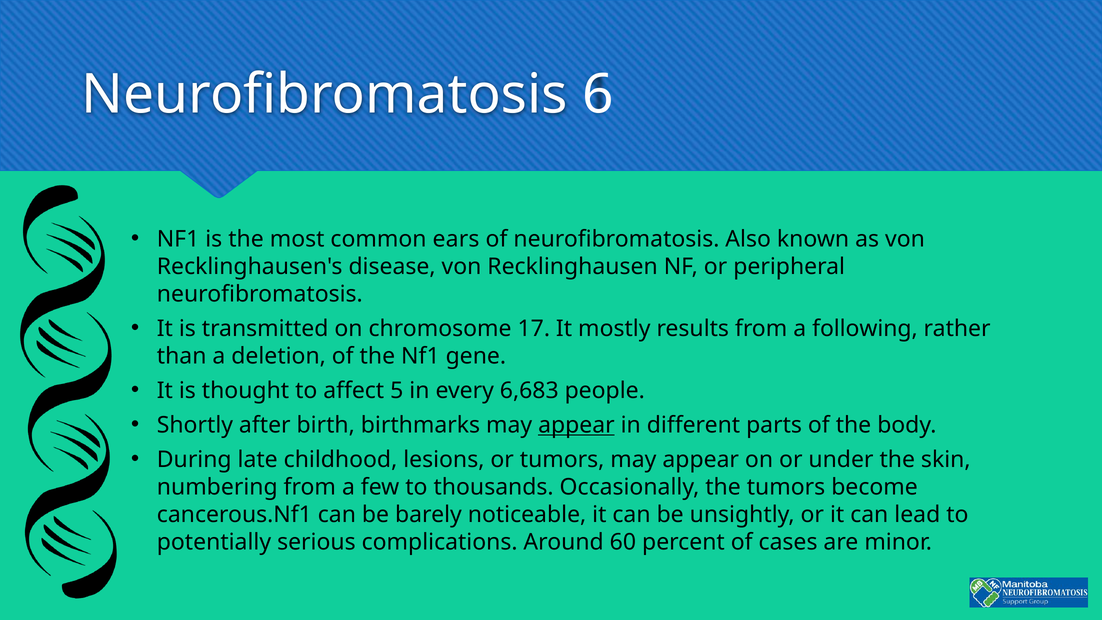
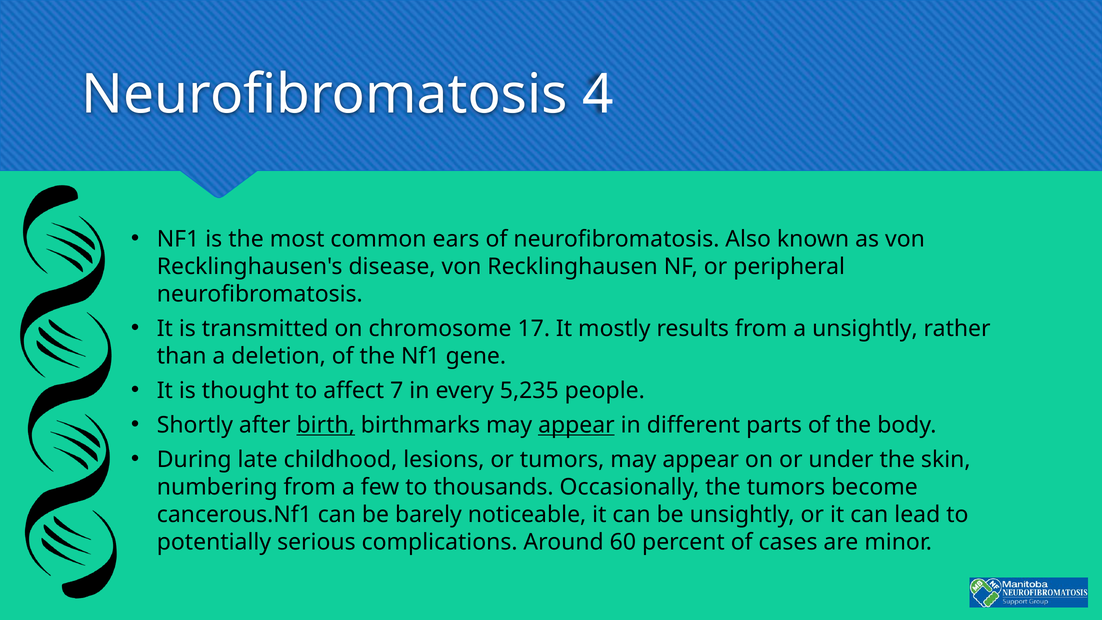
6: 6 -> 4 (598, 95)
a following: following -> unsightly (865, 329)
5: 5 -> 7 (397, 391)
6,683: 6,683 -> 5,235 (529, 391)
birth underline: none -> present (326, 425)
